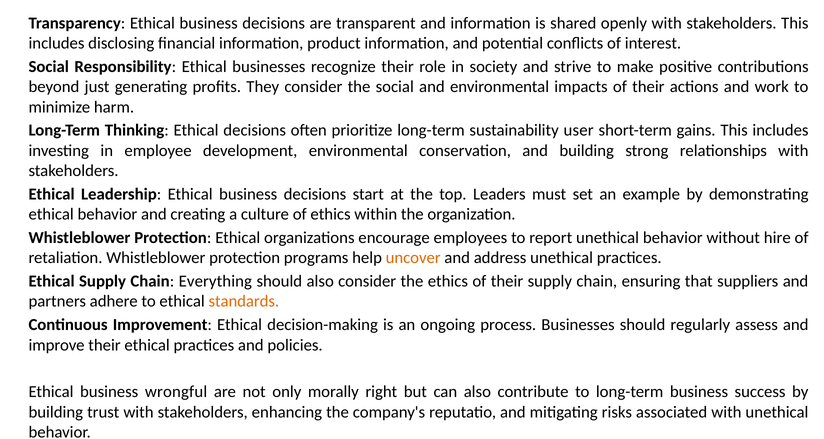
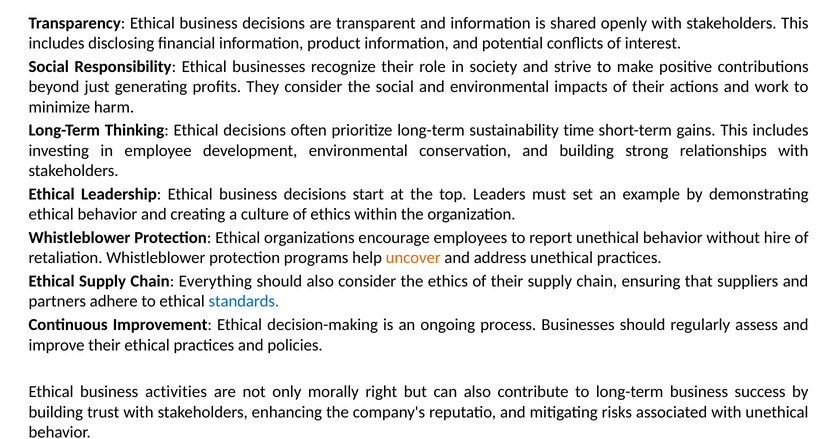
user: user -> time (579, 131)
standards colour: orange -> blue (244, 302)
wrongful: wrongful -> activities (176, 392)
